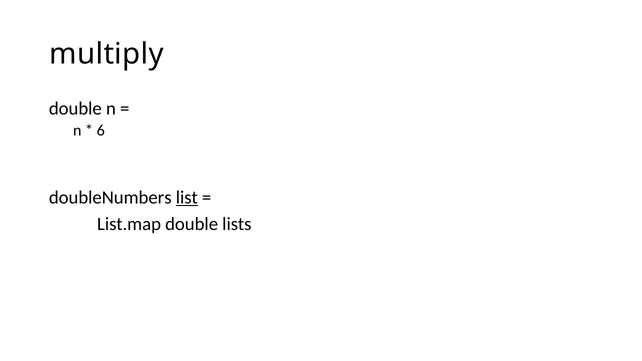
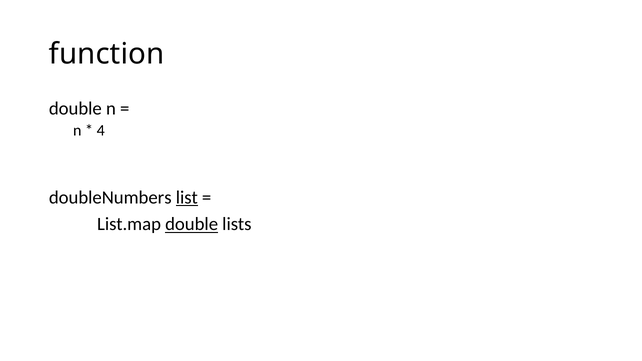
multiply: multiply -> function (107, 54)
6: 6 -> 4 (101, 131)
double underline: none -> present (192, 224)
